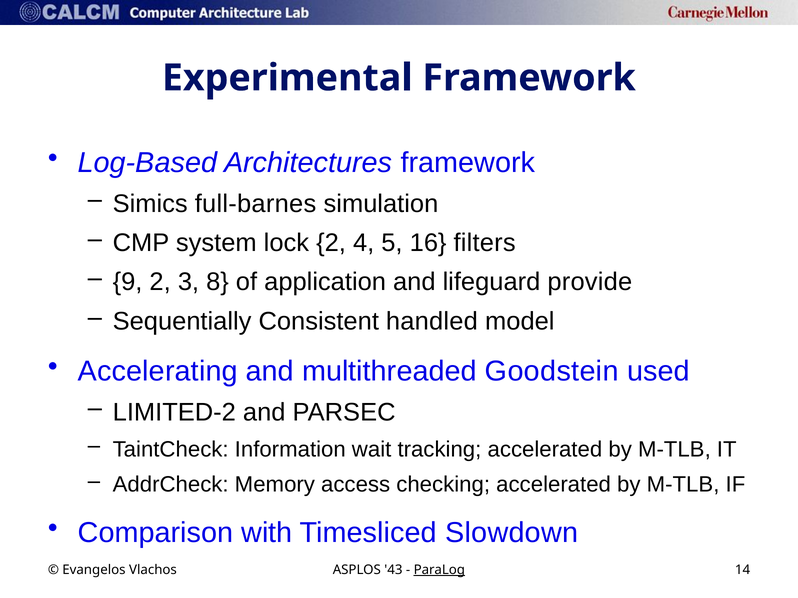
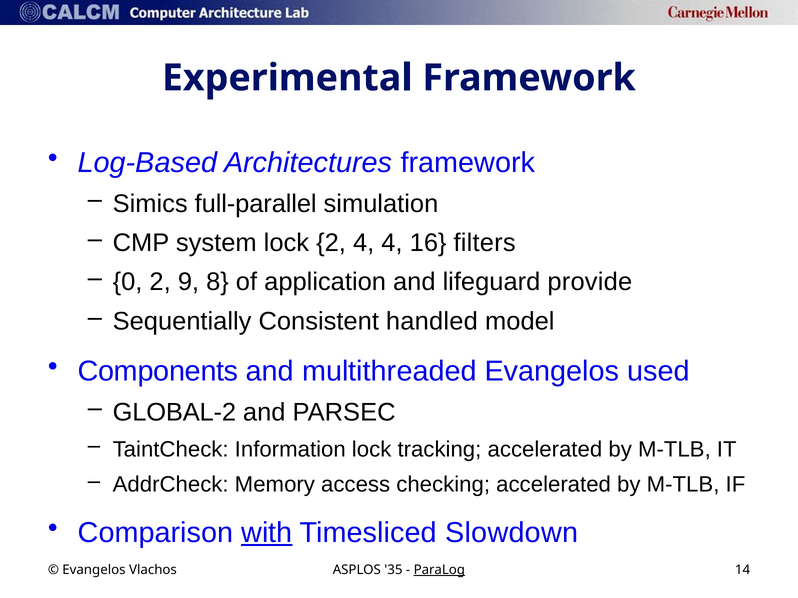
full-barnes: full-barnes -> full-parallel (256, 204)
4 5: 5 -> 4 (392, 243)
9: 9 -> 0 (128, 282)
3: 3 -> 9 (188, 282)
Accelerating: Accelerating -> Components (158, 372)
multithreaded Goodstein: Goodstein -> Evangelos (552, 372)
LIMITED-2: LIMITED-2 -> GLOBAL-2 (174, 413)
Information wait: wait -> lock (372, 450)
with underline: none -> present (267, 533)
43: 43 -> 35 (393, 570)
